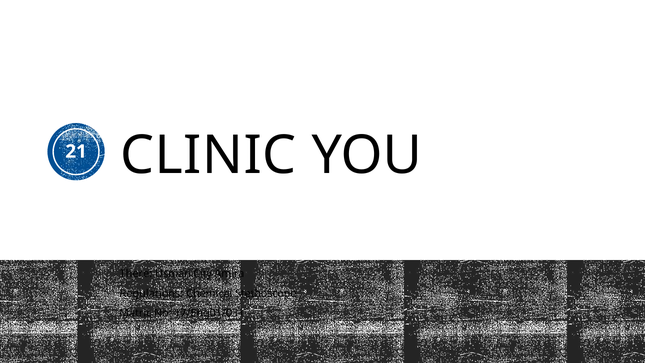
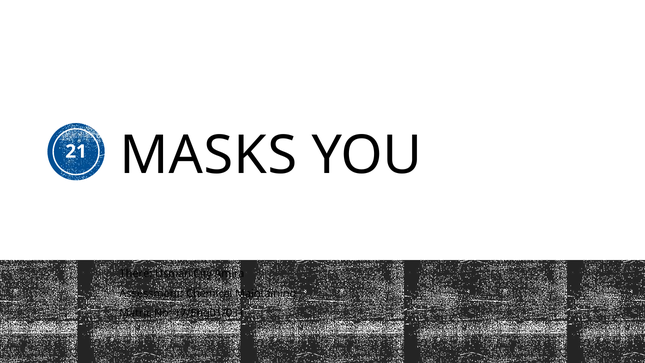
CLINIC: CLINIC -> MASKS (208, 156)
Regulations: Regulations -> Assessment (151, 293)
Stethoscope: Stethoscope -> Maintaining (266, 293)
